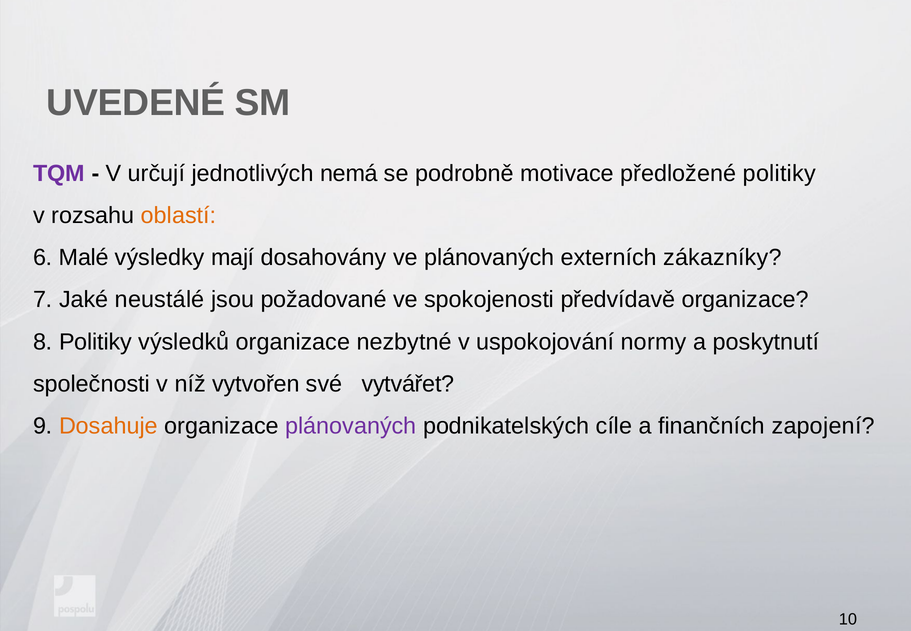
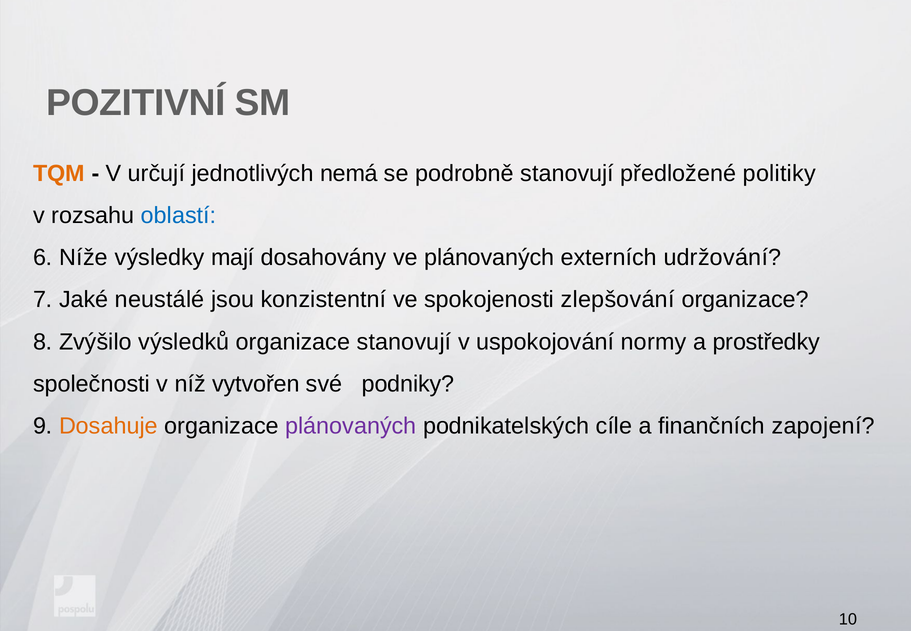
UVEDENÉ: UVEDENÉ -> POZITIVNÍ (136, 103)
TQM colour: purple -> orange (59, 173)
podrobně motivace: motivace -> stanovují (567, 173)
oblastí colour: orange -> blue (179, 215)
Malé: Malé -> Níže (84, 258)
zákazníky: zákazníky -> udržování (722, 258)
požadované: požadované -> konzistentní (324, 300)
předvídavě: předvídavě -> zlepšování (618, 300)
8 Politiky: Politiky -> Zvýšilo (95, 342)
organizace nezbytné: nezbytné -> stanovují (404, 342)
poskytnutí: poskytnutí -> prostředky (766, 342)
vytvářet: vytvářet -> podniky (408, 384)
